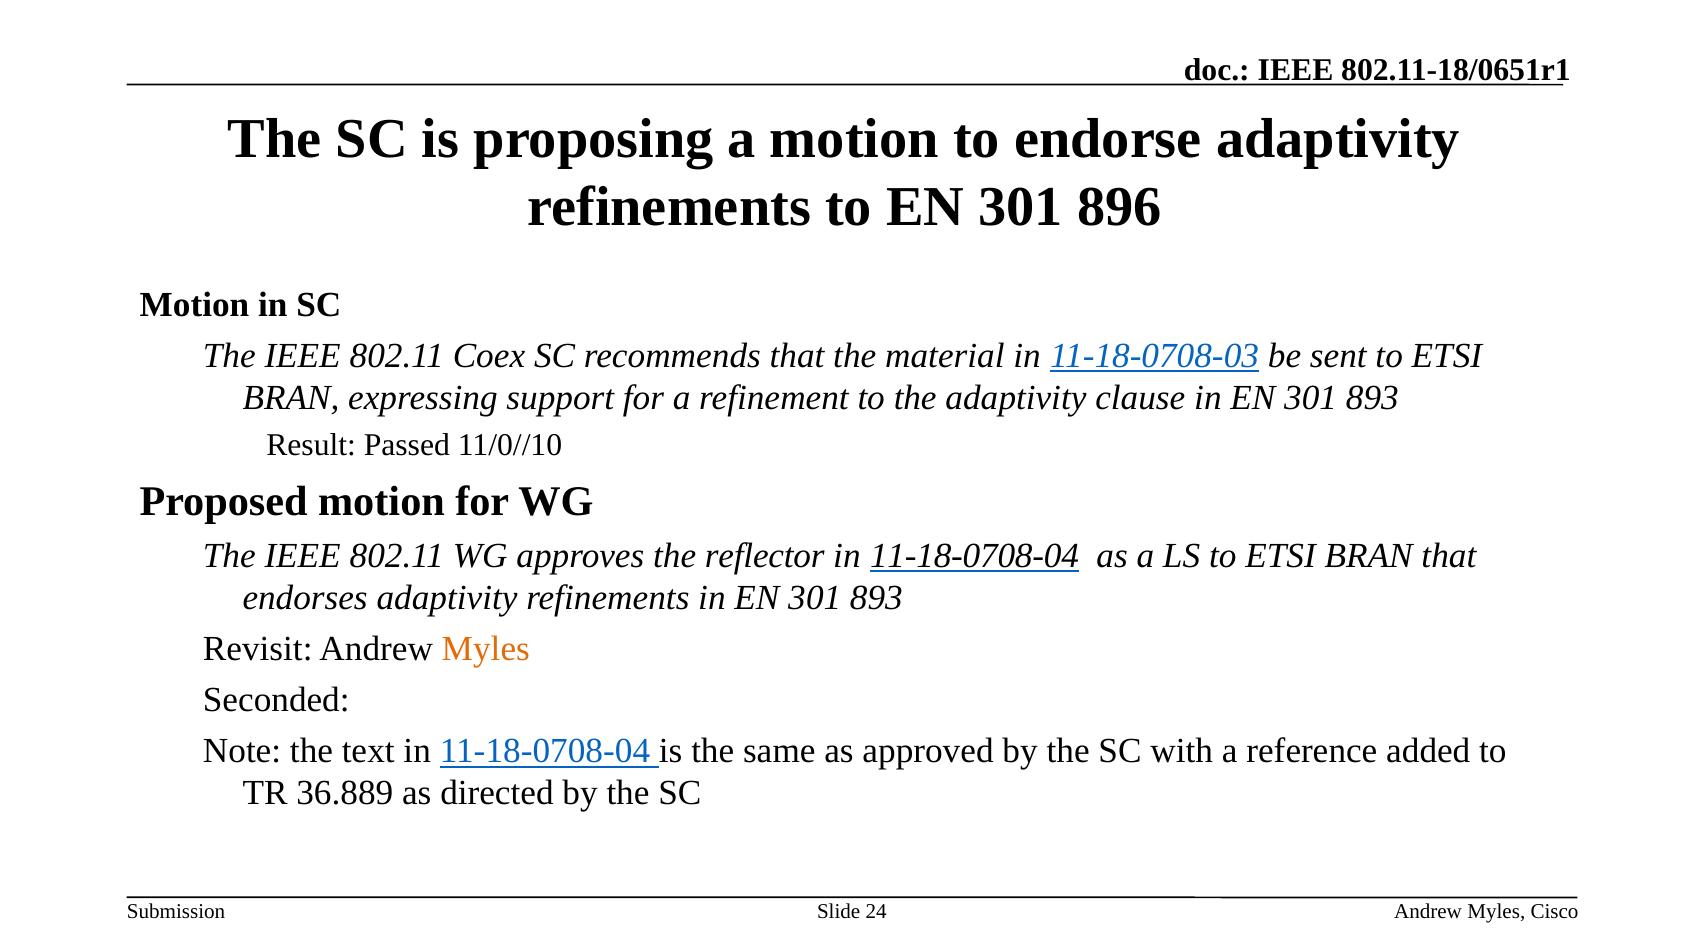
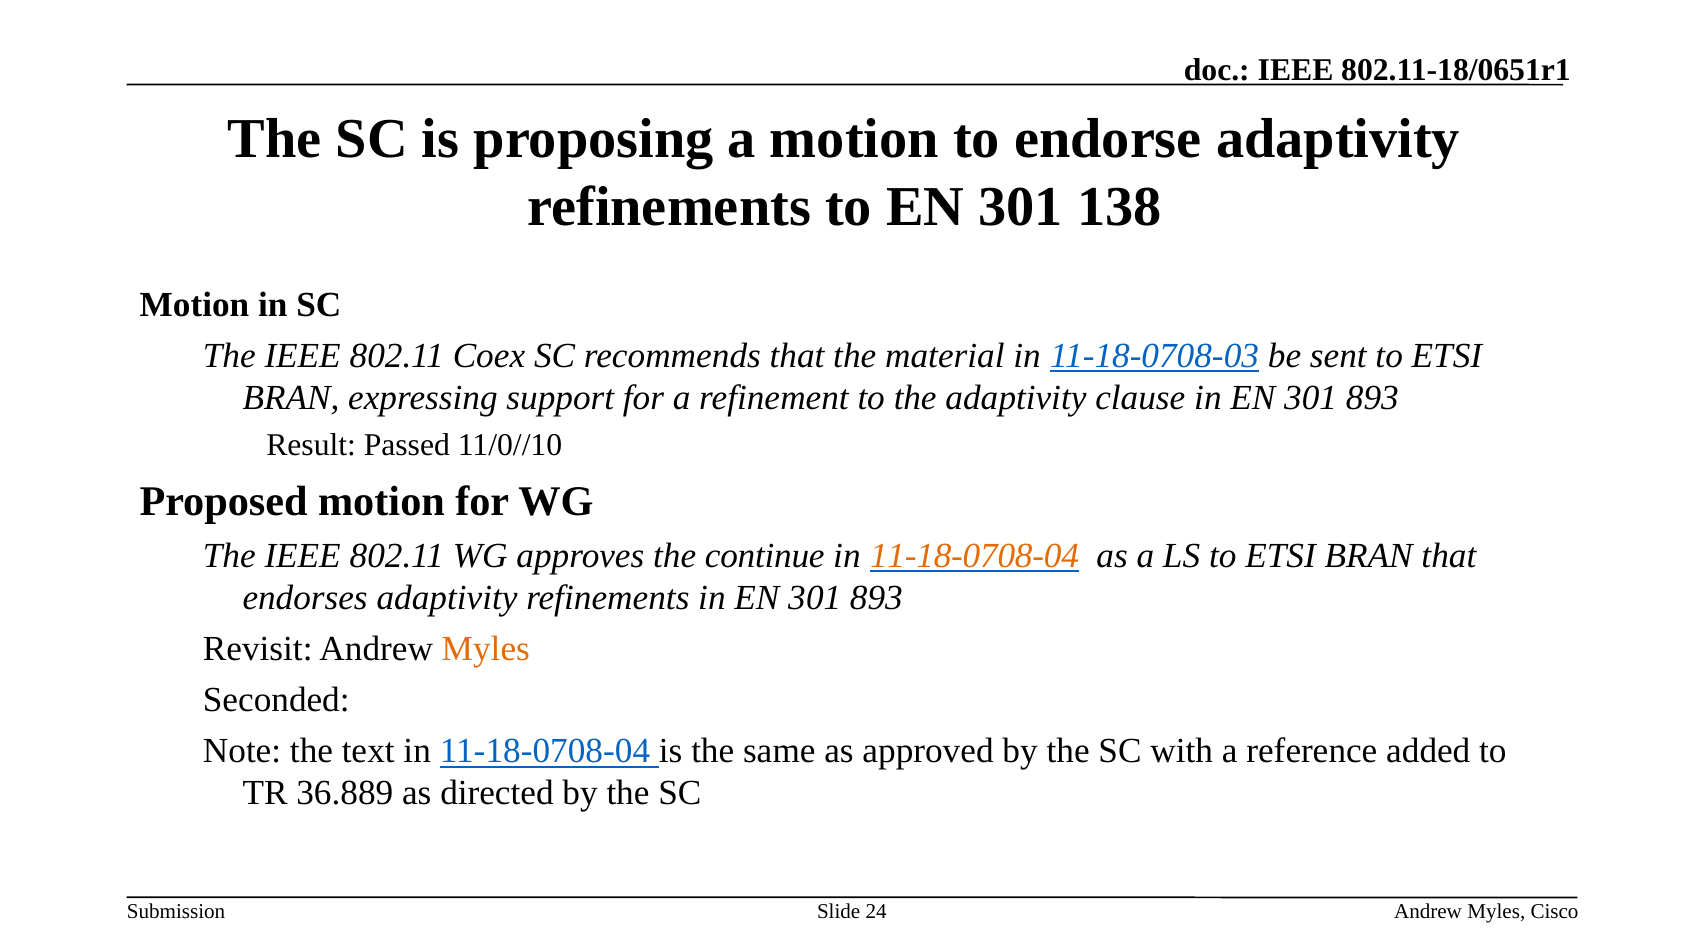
896: 896 -> 138 (1119, 207)
reflector: reflector -> continue (765, 556)
11-18-0708-04 colour: black -> orange (974, 556)
